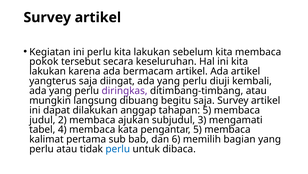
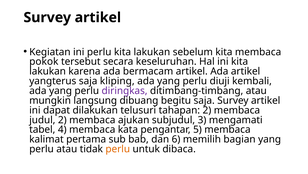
diingat: diingat -> kliping (117, 81)
anggap: anggap -> telusuri (138, 110)
tahapan 5: 5 -> 2 (207, 110)
perlu colour: blue -> orange (118, 148)
